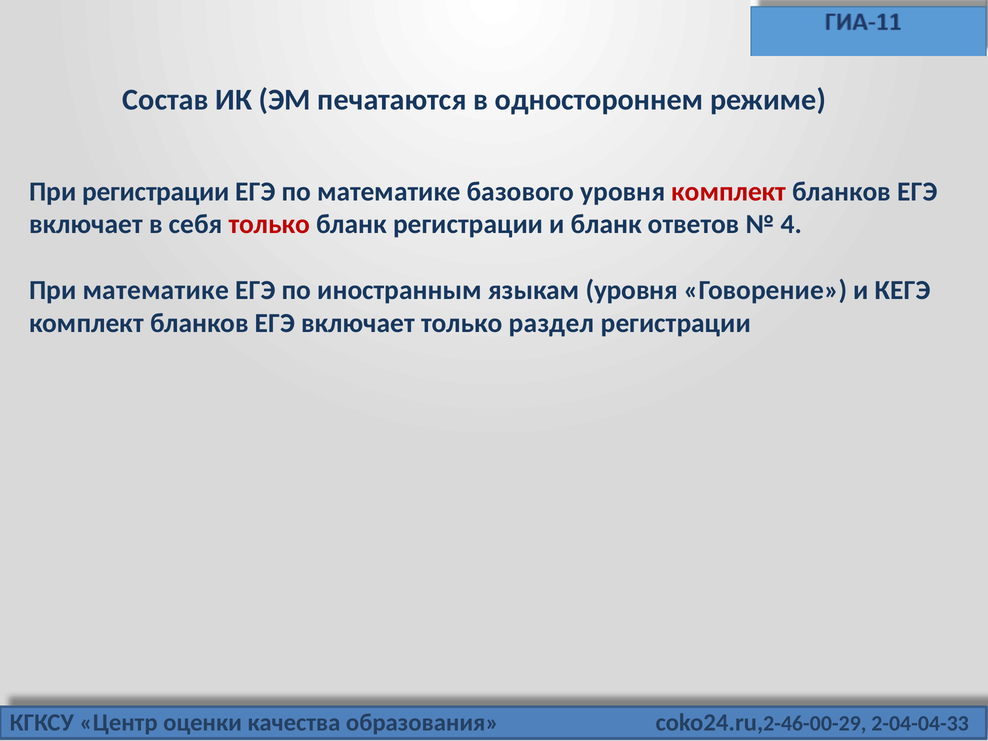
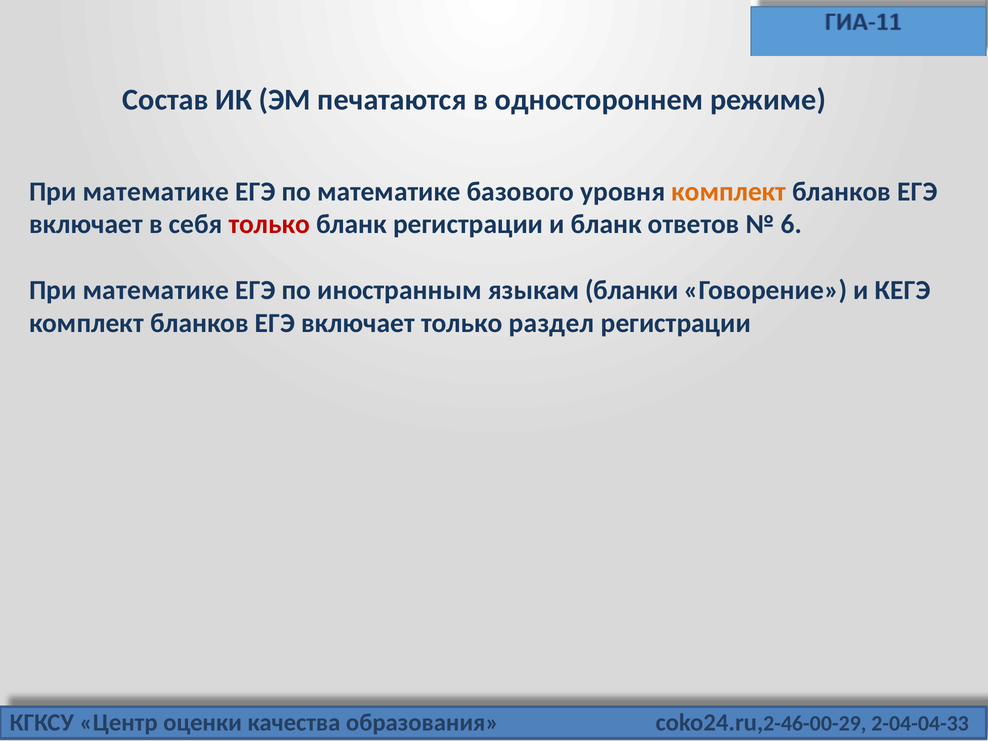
регистрации: регистрации -> математике (156, 191)
комплект colour: red -> orange (729, 191)
4: 4 -> 6 (791, 224)
языкам уровня: уровня -> бланки (632, 290)
